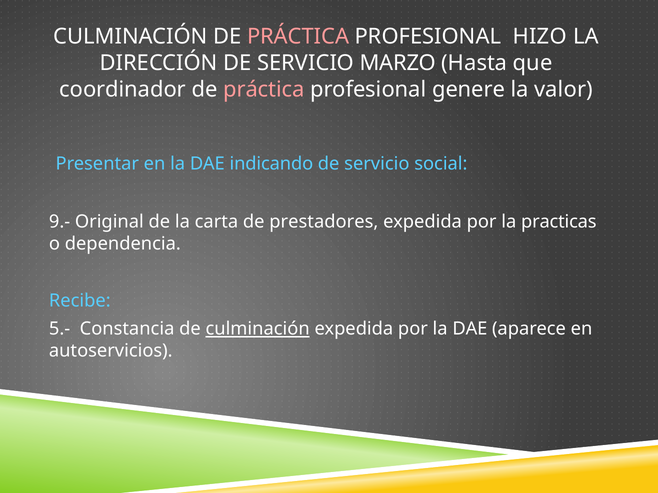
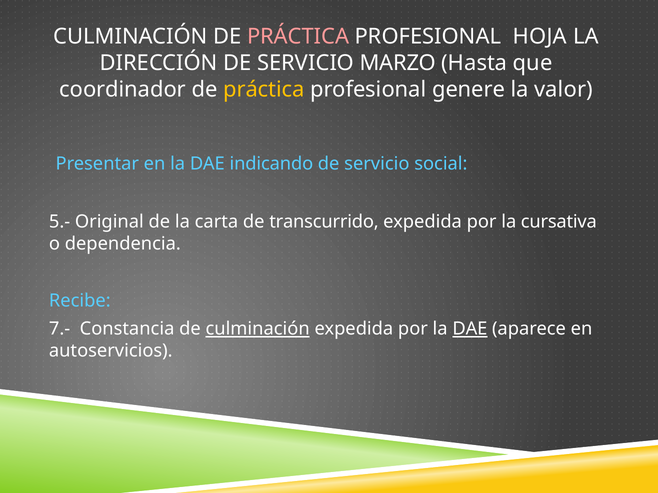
HIZO: HIZO -> HOJA (540, 37)
práctica colour: pink -> yellow (264, 89)
9.-: 9.- -> 5.- (60, 222)
prestadores: prestadores -> transcurrido (324, 222)
practicas: practicas -> cursativa (559, 222)
5.-: 5.- -> 7.- (60, 329)
DAE underline: none -> present (470, 329)
